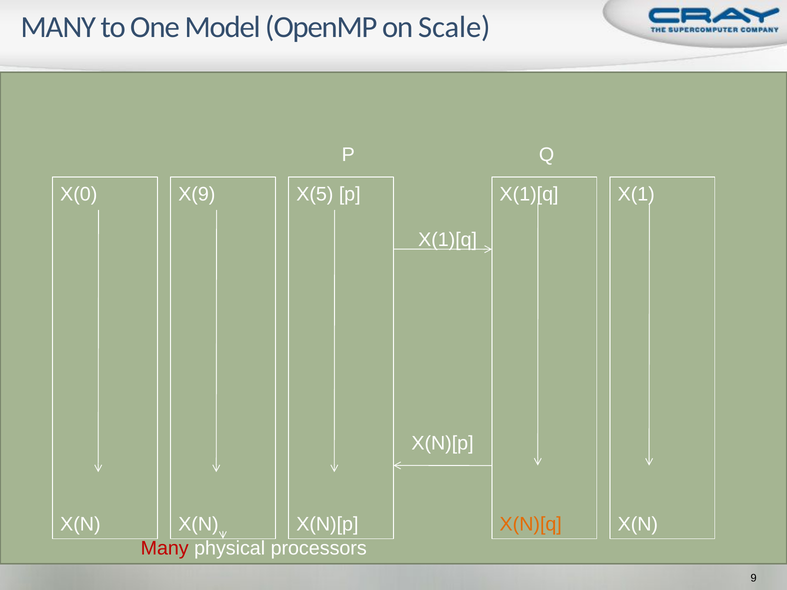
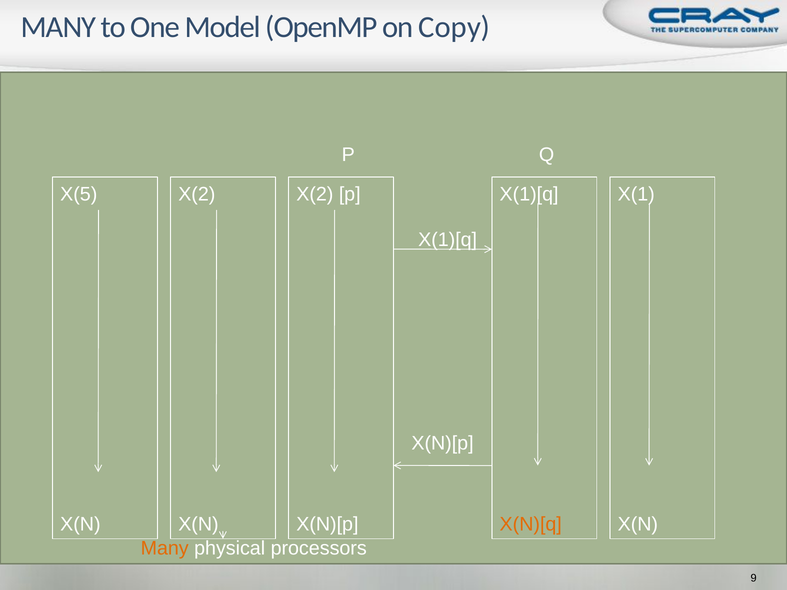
Scale: Scale -> Copy (454, 27)
X(0: X(0 -> X(5 (79, 194)
X(9: X(9 -> X(2 (197, 194)
X(5: X(5 -> X(2 (315, 194)
Many colour: red -> orange (165, 548)
